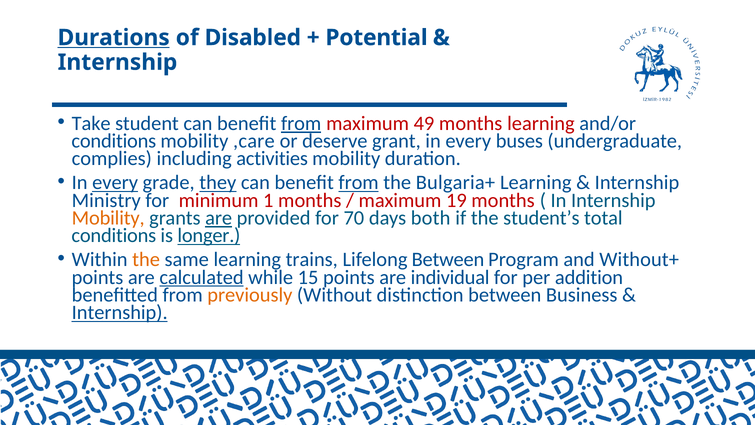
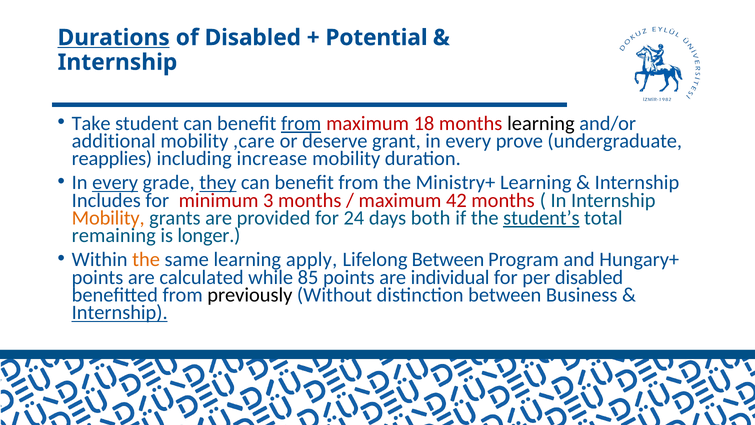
49: 49 -> 18 (424, 123)
learning colour: red -> black (541, 123)
conditions: conditions -> additional (114, 141)
buses: buses -> prove (519, 141)
complies: complies -> reapplies (112, 159)
activities: activities -> increase (272, 159)
from underline: present -> none (359, 183)
Bulgaria+: Bulgaria+ -> Ministry+ (456, 183)
Ministry: Ministry -> Includes (106, 200)
1: 1 -> 3 (268, 200)
19: 19 -> 42 (456, 200)
are underline: present -> none (219, 218)
70: 70 -> 24 (354, 218)
student’s underline: none -> present (541, 218)
conditions: conditions -> remaining (114, 235)
longer underline: present -> none (209, 235)
trains: trains -> apply (312, 259)
Without+: Without+ -> Hungary+ (639, 259)
calculated underline: present -> none (202, 277)
15: 15 -> 85 (308, 277)
per addition: addition -> disabled (589, 277)
previously colour: orange -> black (250, 295)
